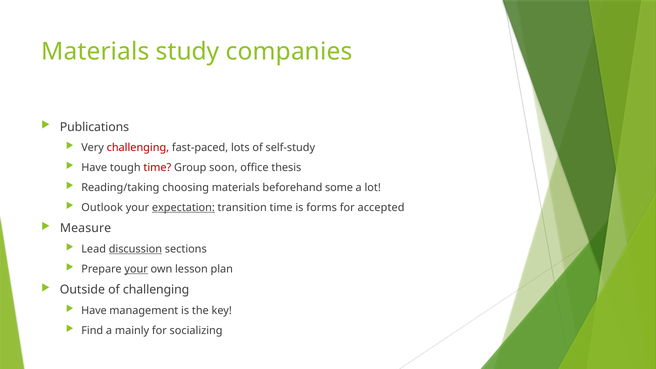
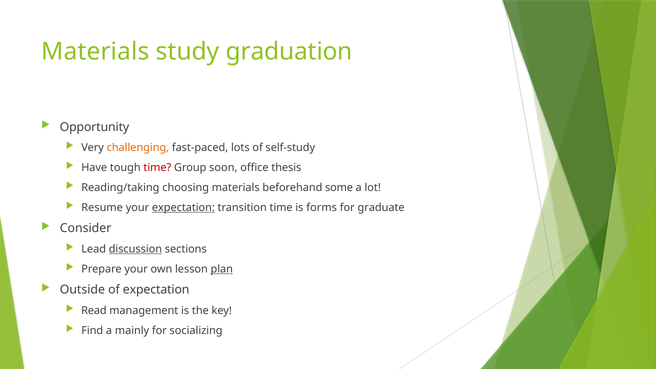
companies: companies -> graduation (289, 52)
Publications: Publications -> Opportunity (94, 127)
challenging colour: red -> orange (138, 148)
Outlook: Outlook -> Resume (102, 207)
accepted: accepted -> graduate (381, 207)
Measure: Measure -> Consider (86, 228)
your underline: present -> none (136, 269)
plan underline: none -> present (222, 269)
of challenging: challenging -> expectation (156, 290)
Have: Have -> Read (94, 311)
